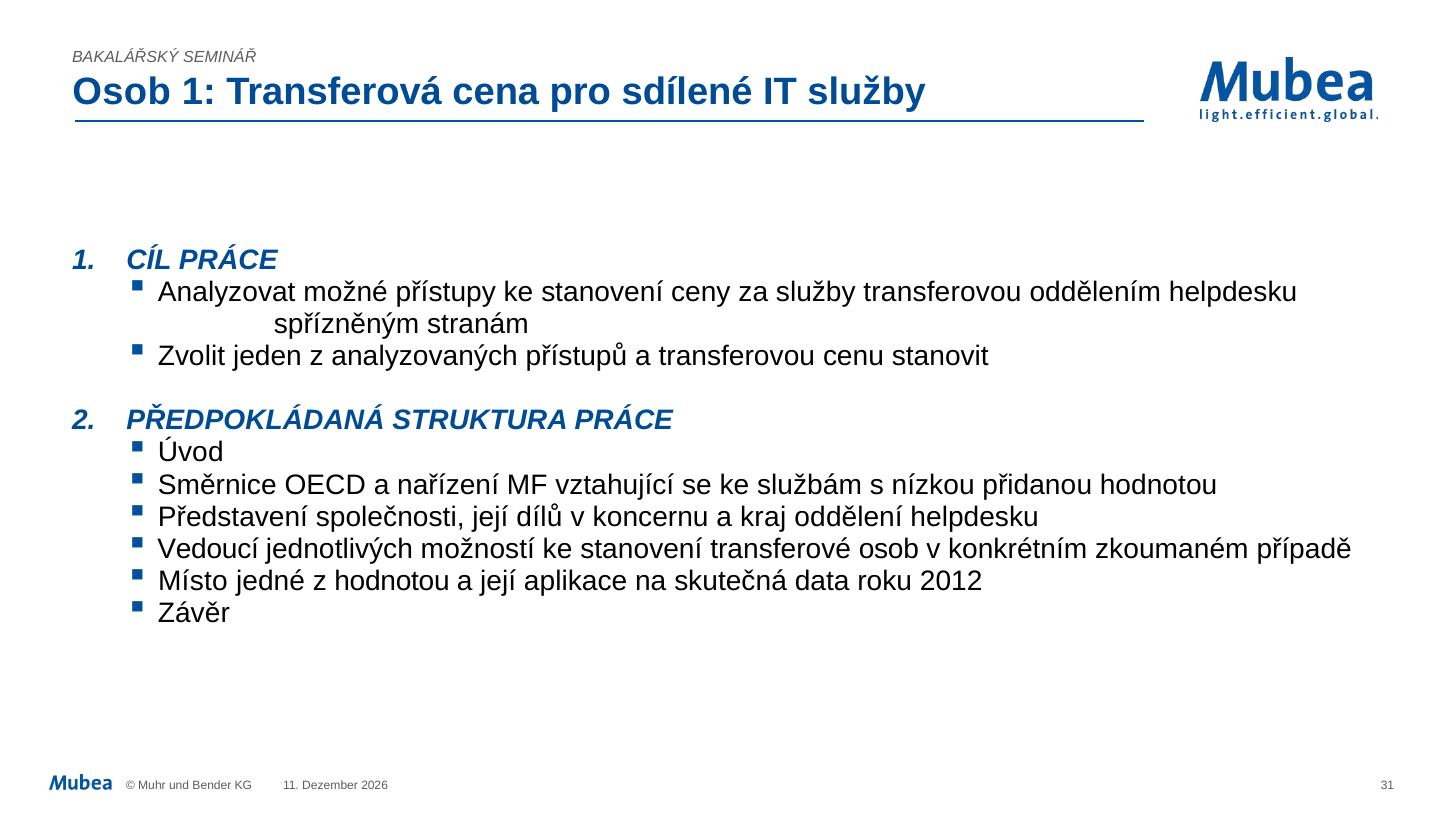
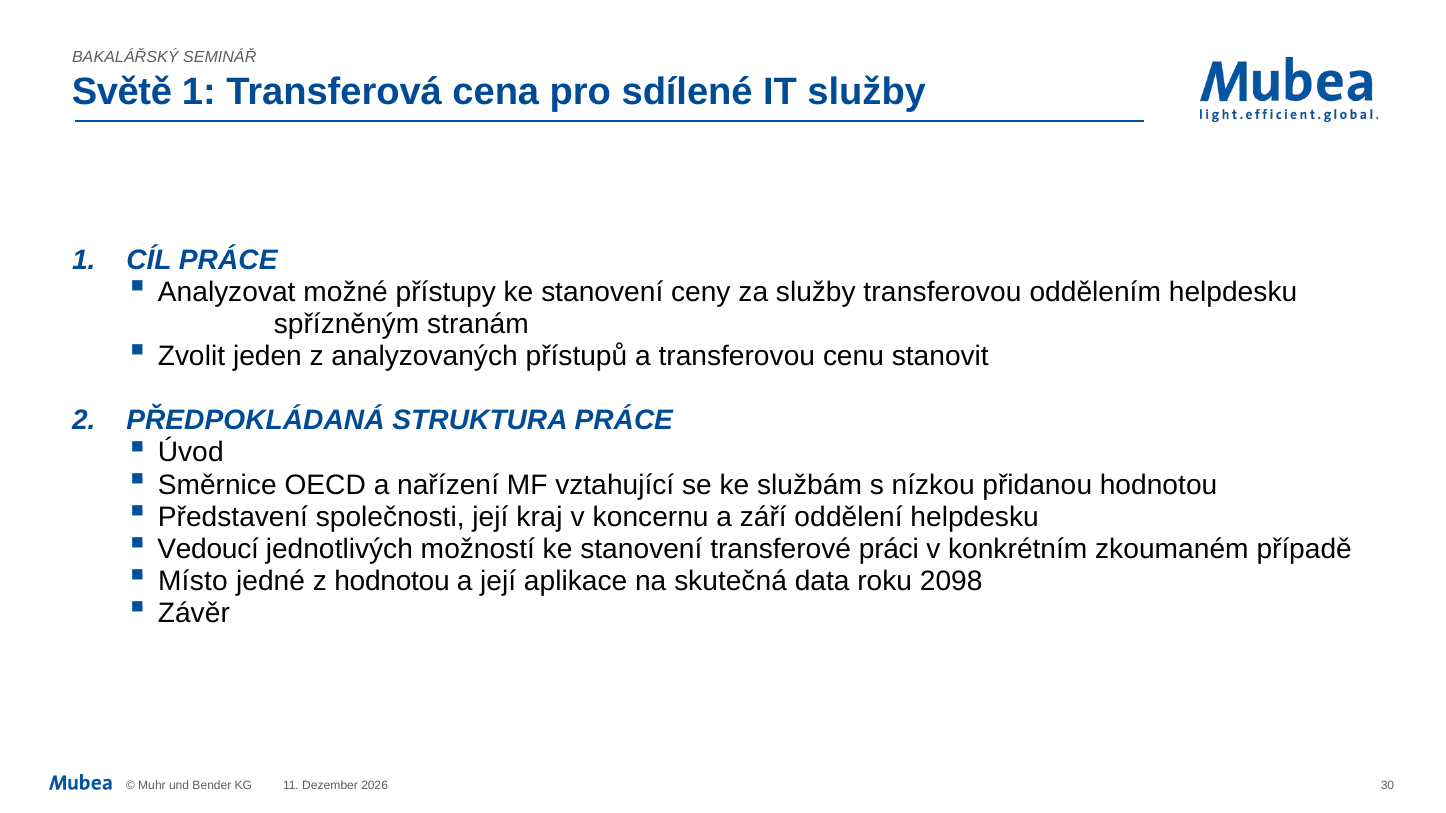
Osob: Osob -> Světě (122, 92)
dílů: dílů -> kraj (539, 517)
kraj: kraj -> září (763, 517)
transferové osob: osob -> práci (889, 549)
2012: 2012 -> 2098 (951, 581)
31: 31 -> 30 (1387, 786)
